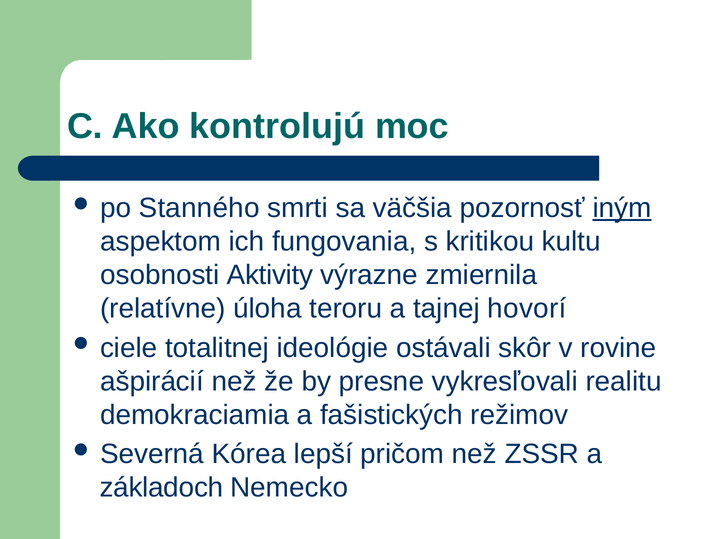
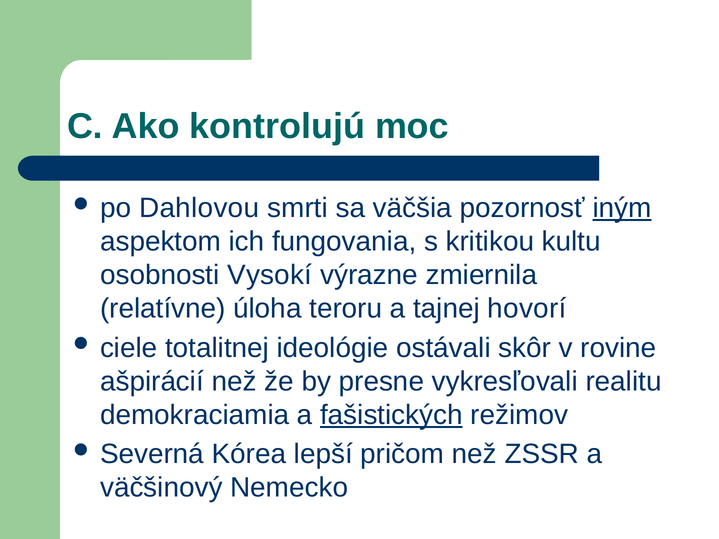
Stanného: Stanného -> Dahlovou (199, 208)
Aktivity: Aktivity -> Vysokí (270, 275)
fašistických underline: none -> present (391, 415)
základoch: základoch -> väčšinový (161, 488)
